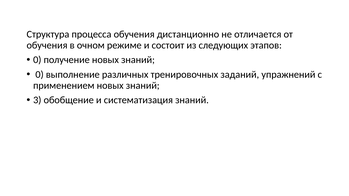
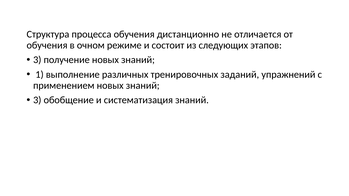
0: 0 -> 3 (37, 60)
0: 0 -> 1 (40, 75)
